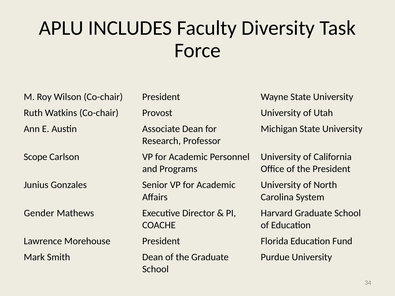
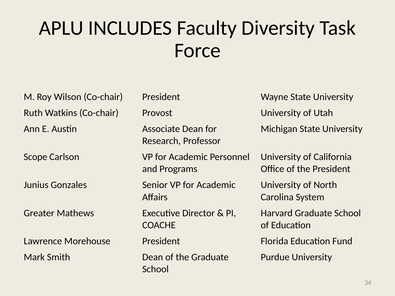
Gender: Gender -> Greater (39, 213)
